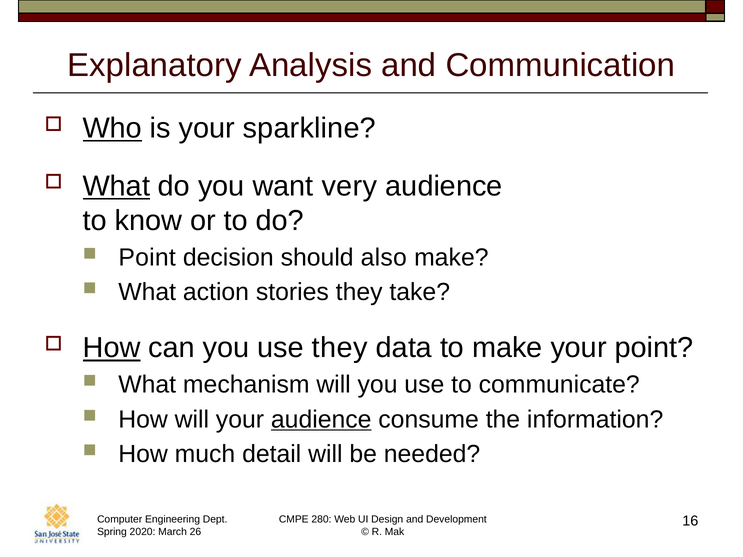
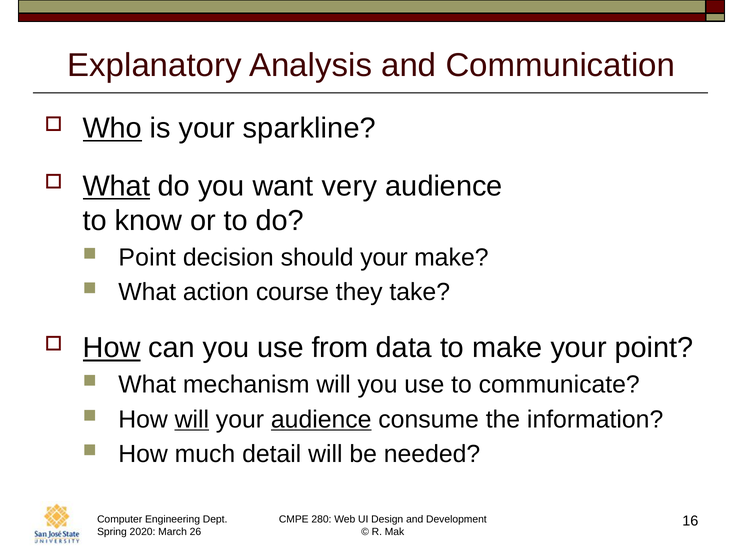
should also: also -> your (384, 258)
stories: stories -> course (292, 292)
use they: they -> from (340, 348)
will underline: none -> present (192, 420)
